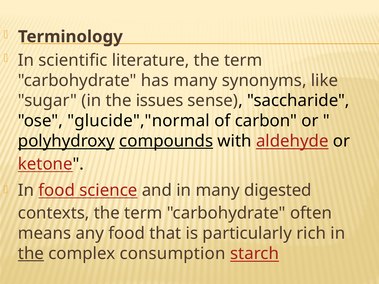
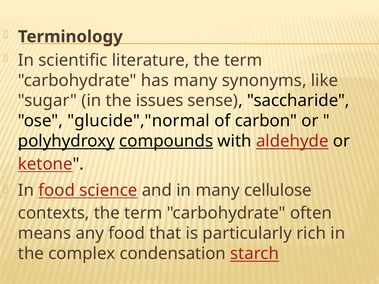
digested: digested -> cellulose (278, 190)
the underline: present -> none (31, 254)
consumption: consumption -> condensation (173, 254)
